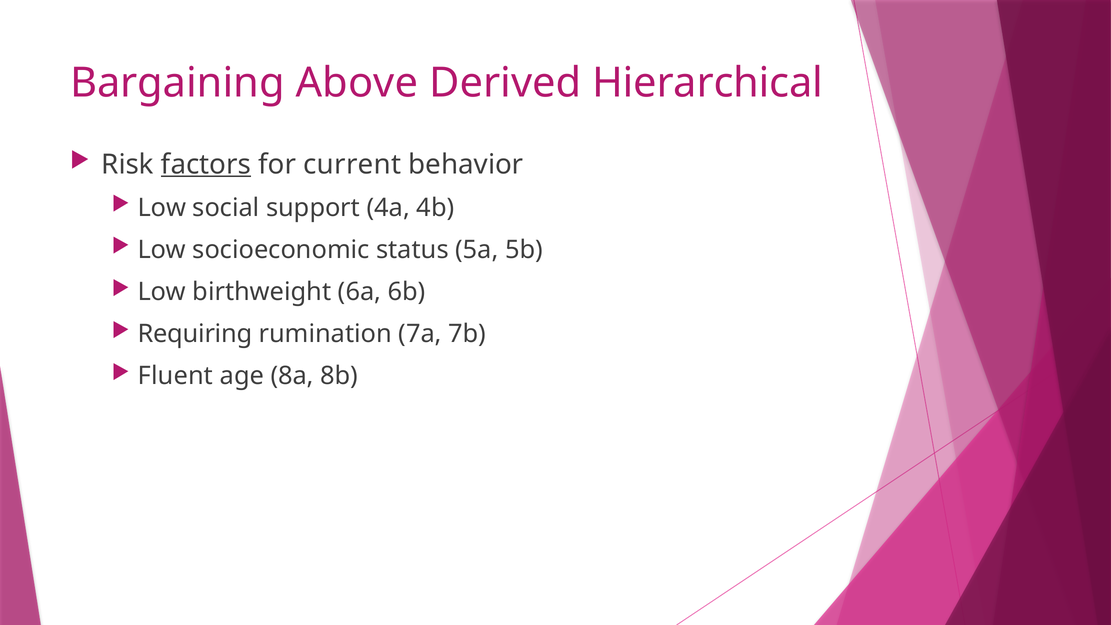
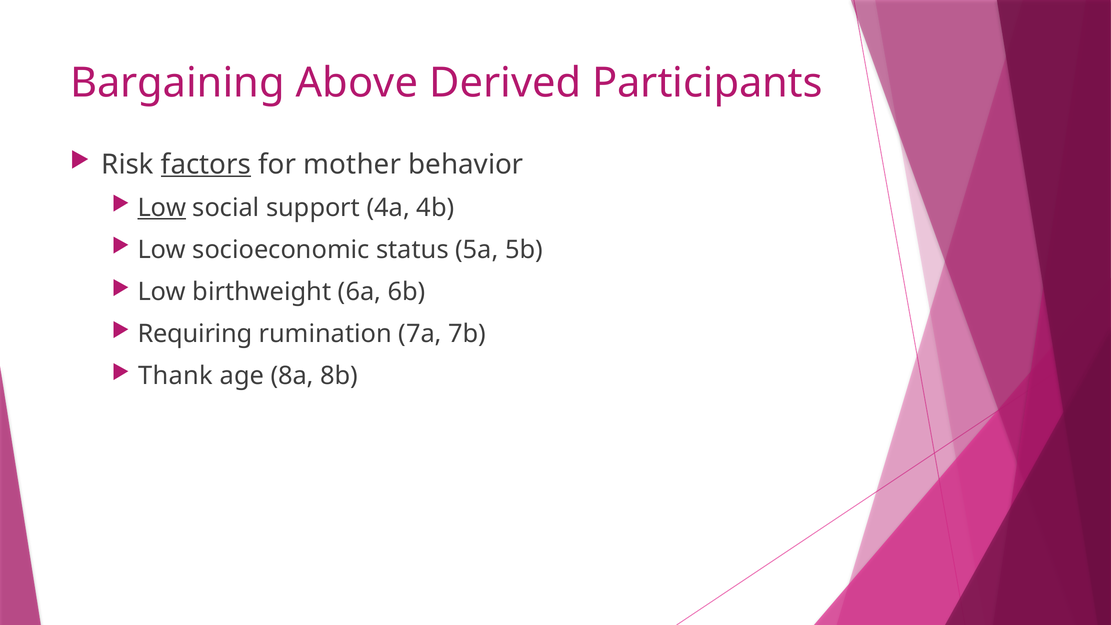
Hierarchical: Hierarchical -> Participants (707, 83)
current: current -> mother (352, 164)
Low underline: none -> present (162, 208)
Fluent: Fluent -> Thank (175, 376)
